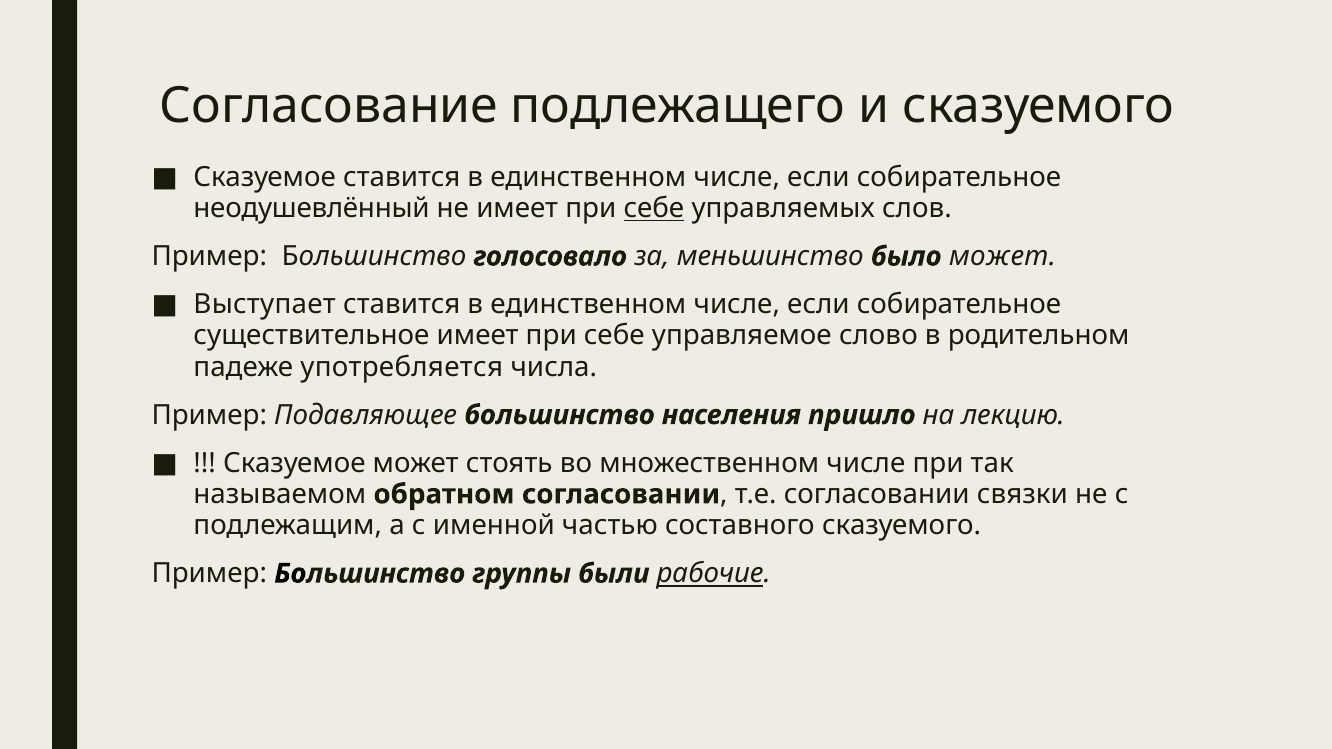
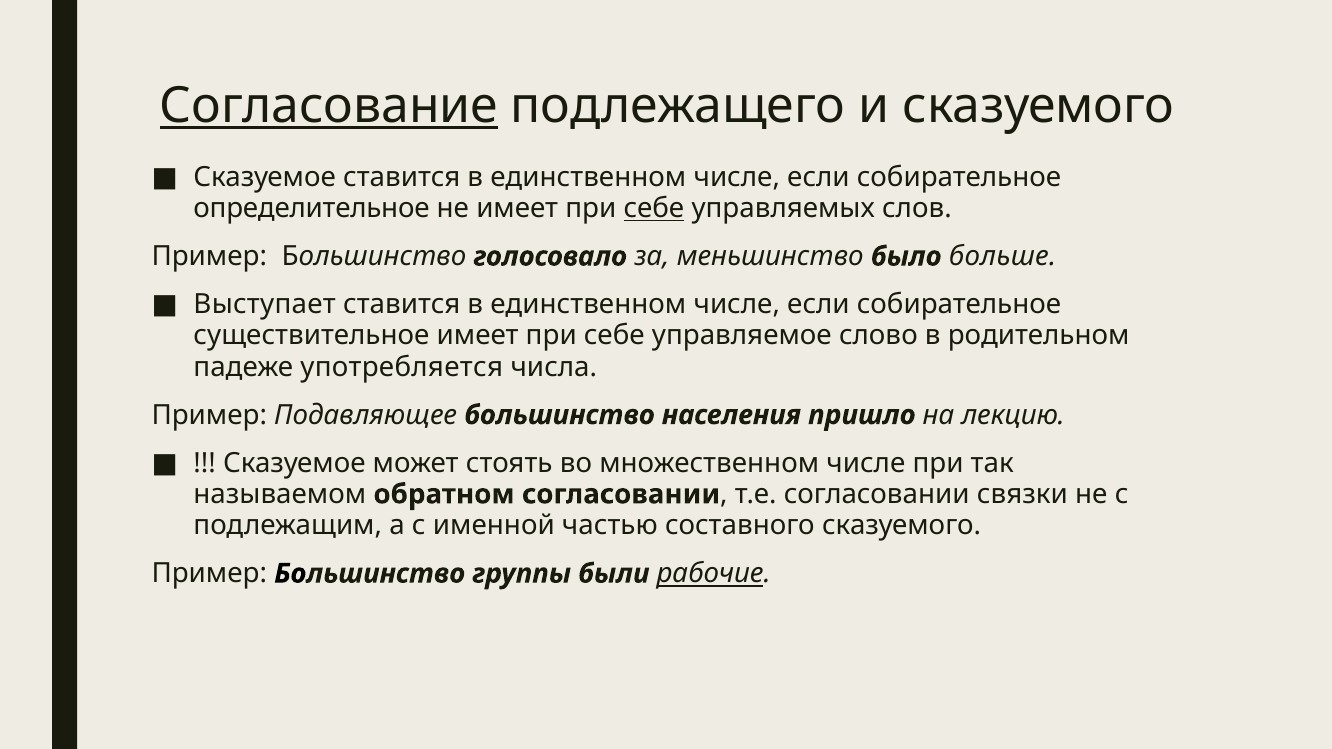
Согласование underline: none -> present (329, 106)
неодушевлённый: неодушевлённый -> определительное (312, 209)
было может: может -> больше (1003, 257)
